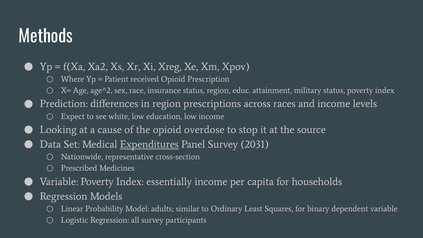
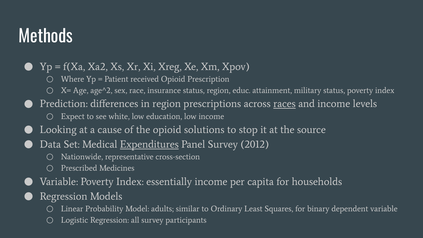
races underline: none -> present (284, 104)
overdose: overdose -> solutions (204, 130)
2031: 2031 -> 2012 (255, 144)
